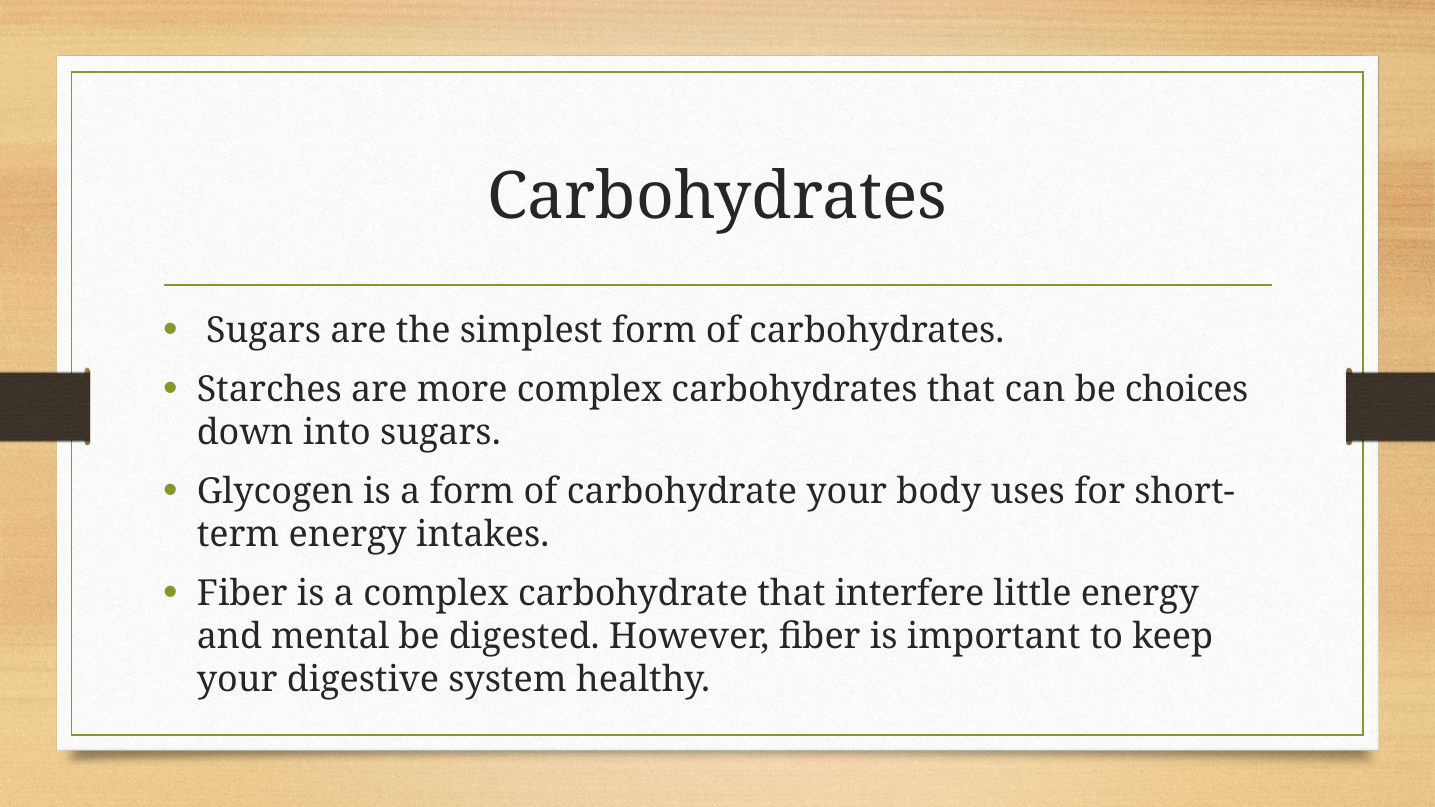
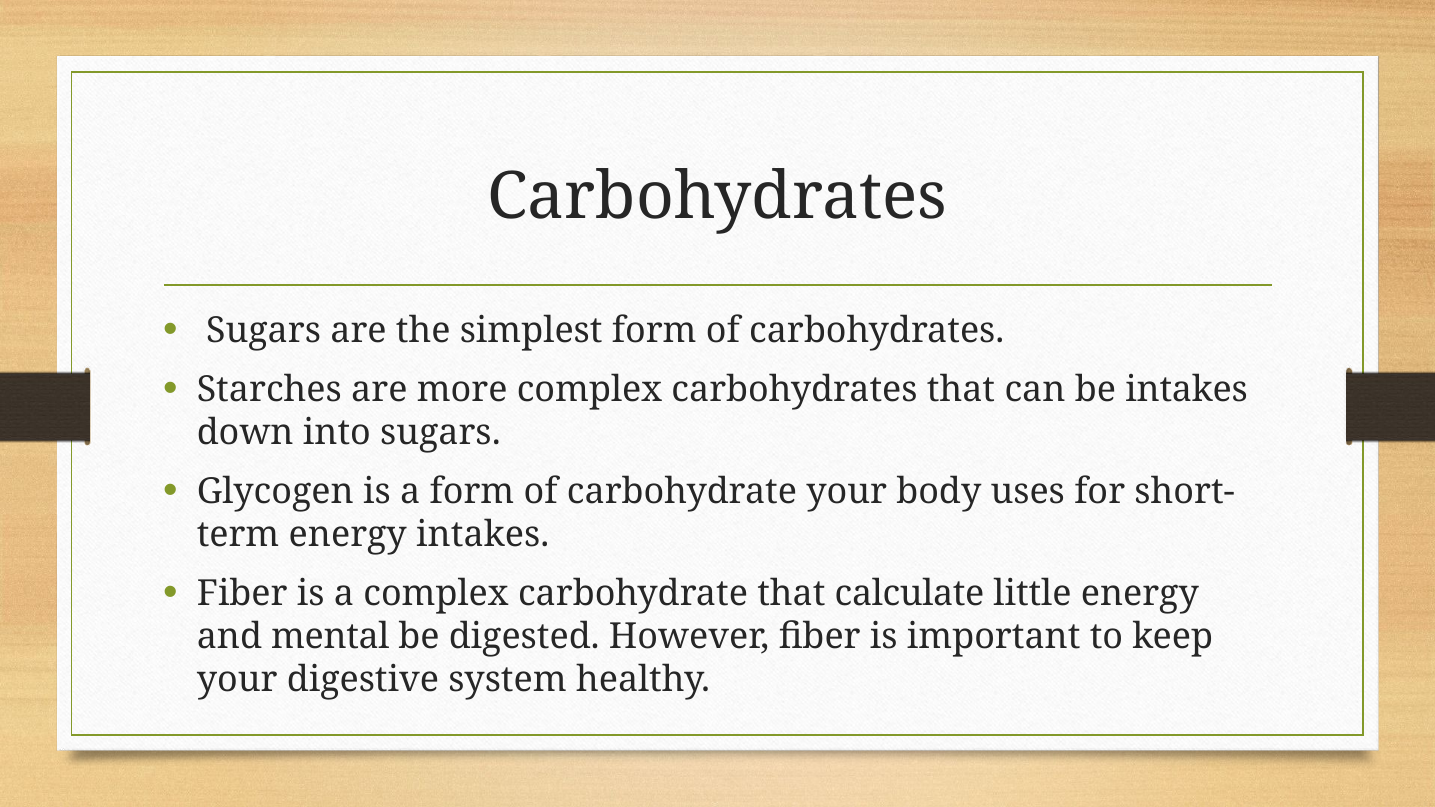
be choices: choices -> intakes (1187, 390)
interfere: interfere -> calculate (910, 594)
